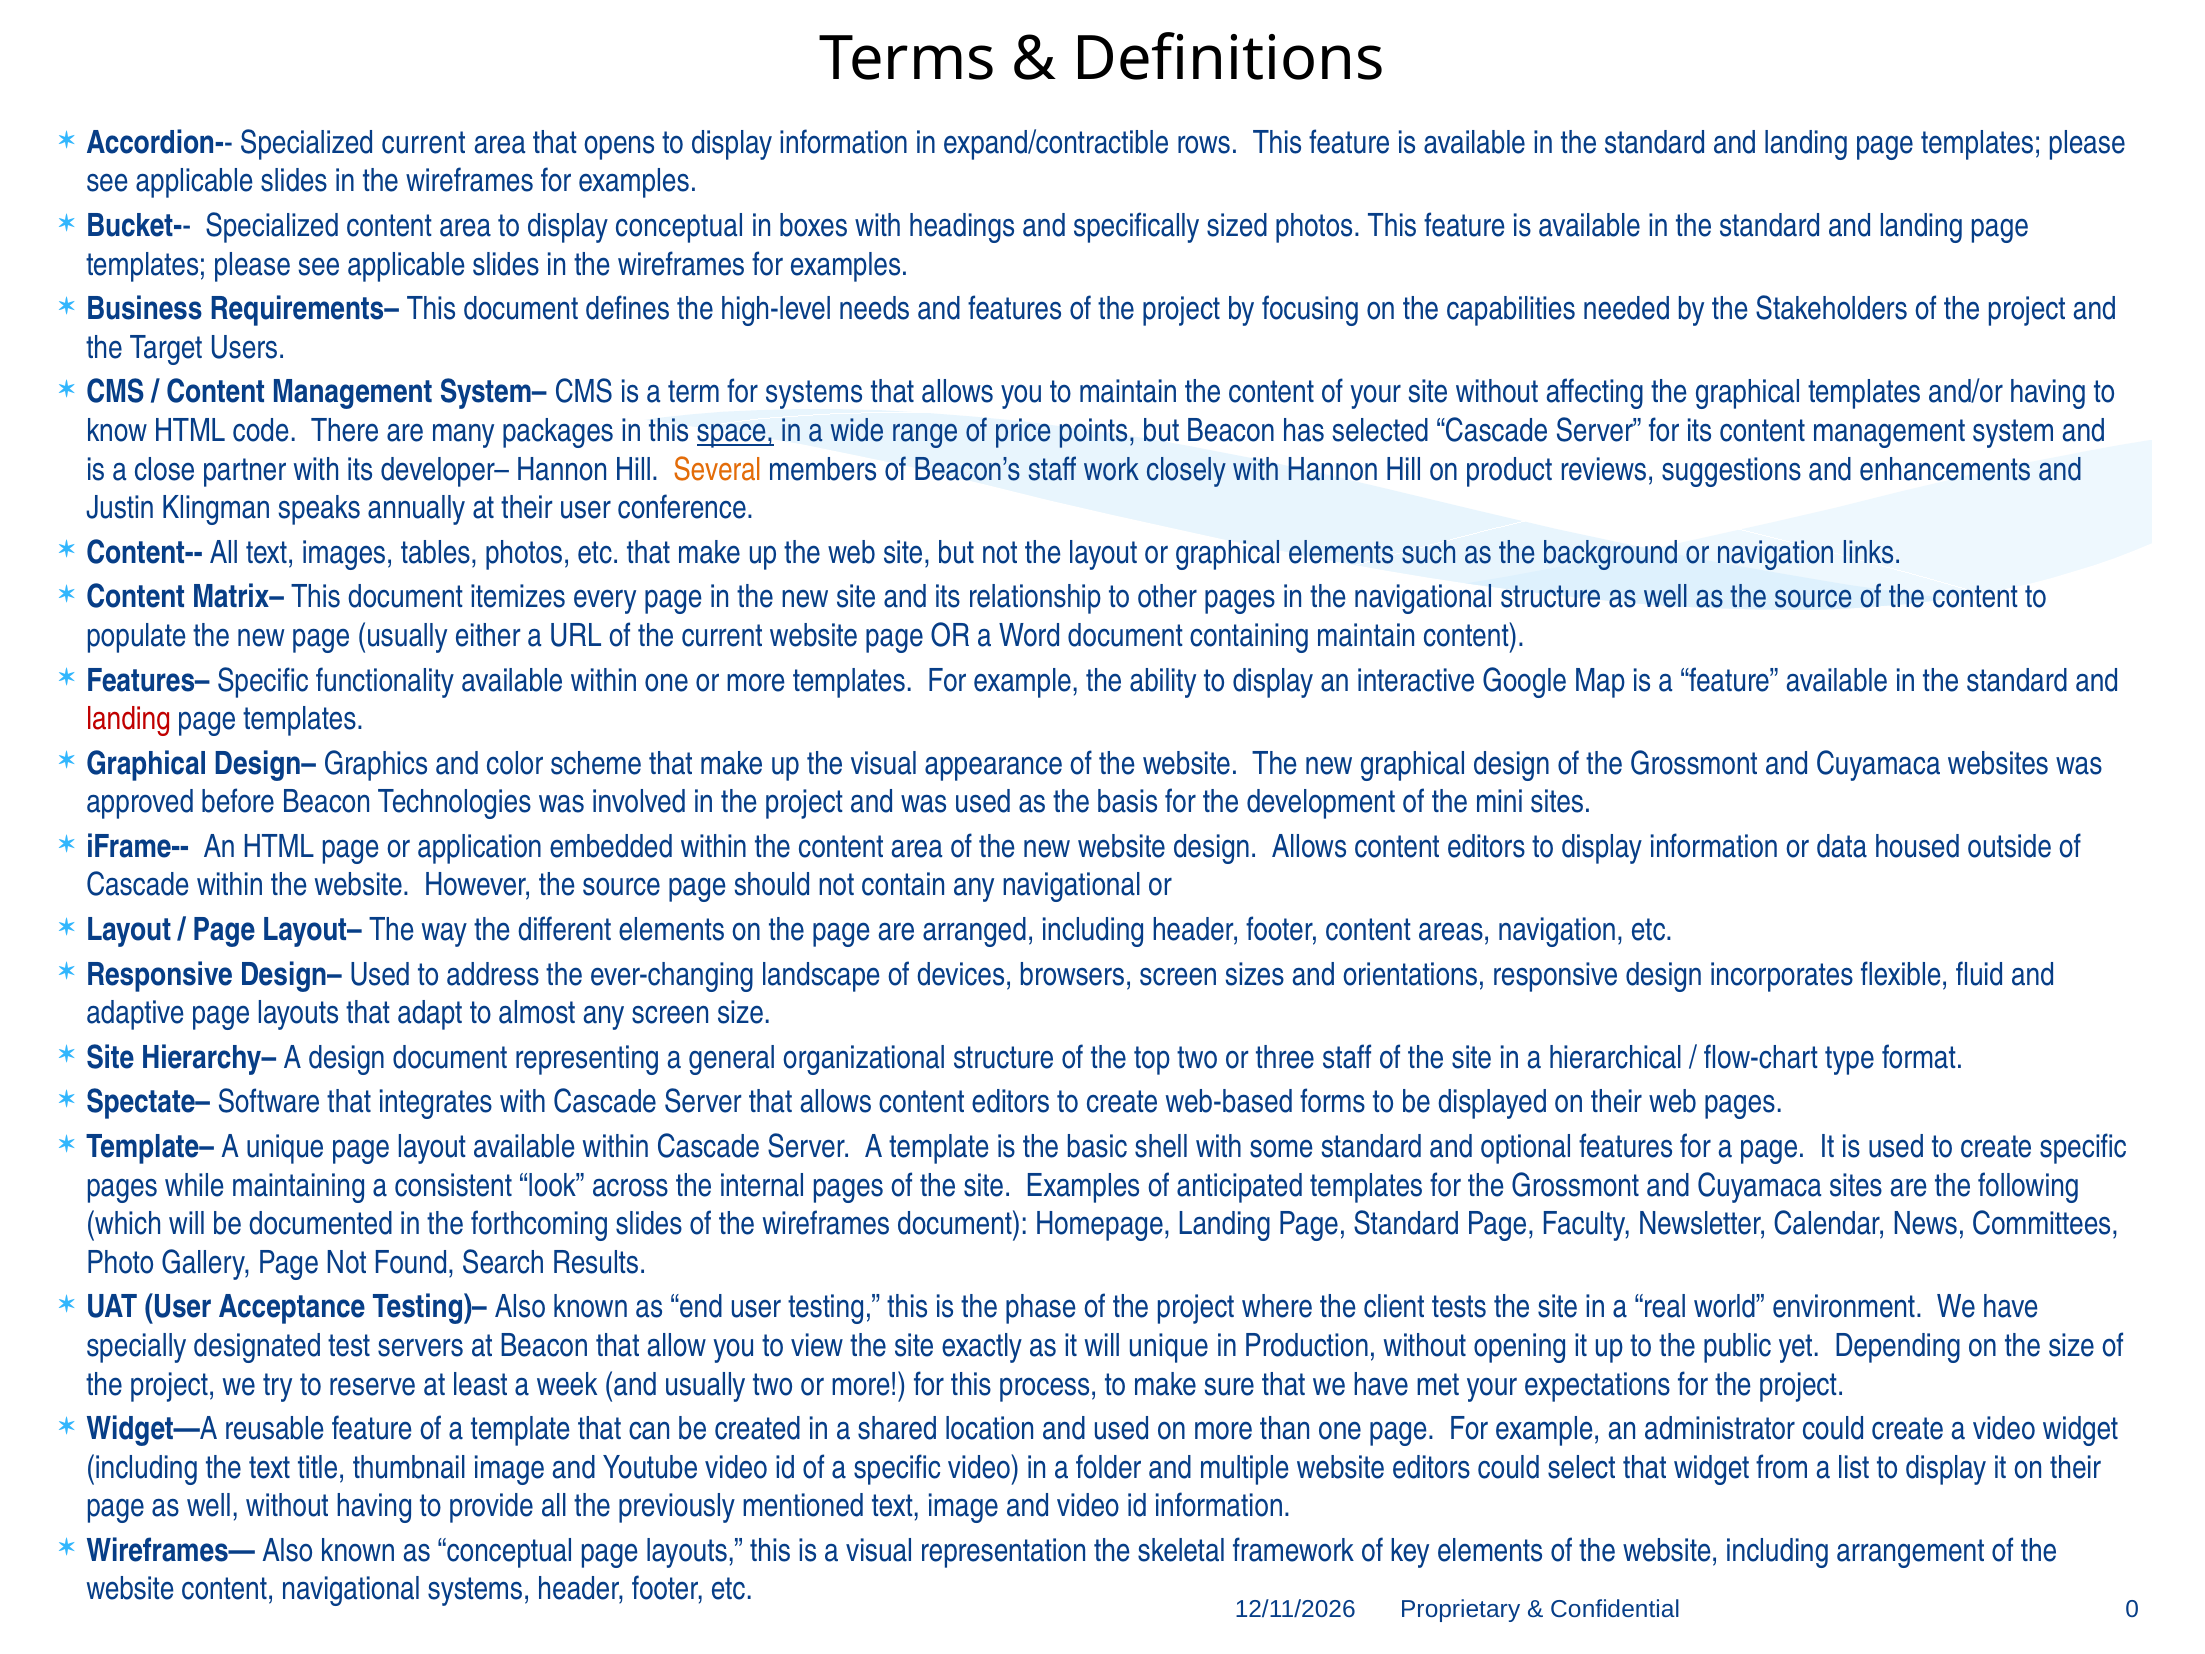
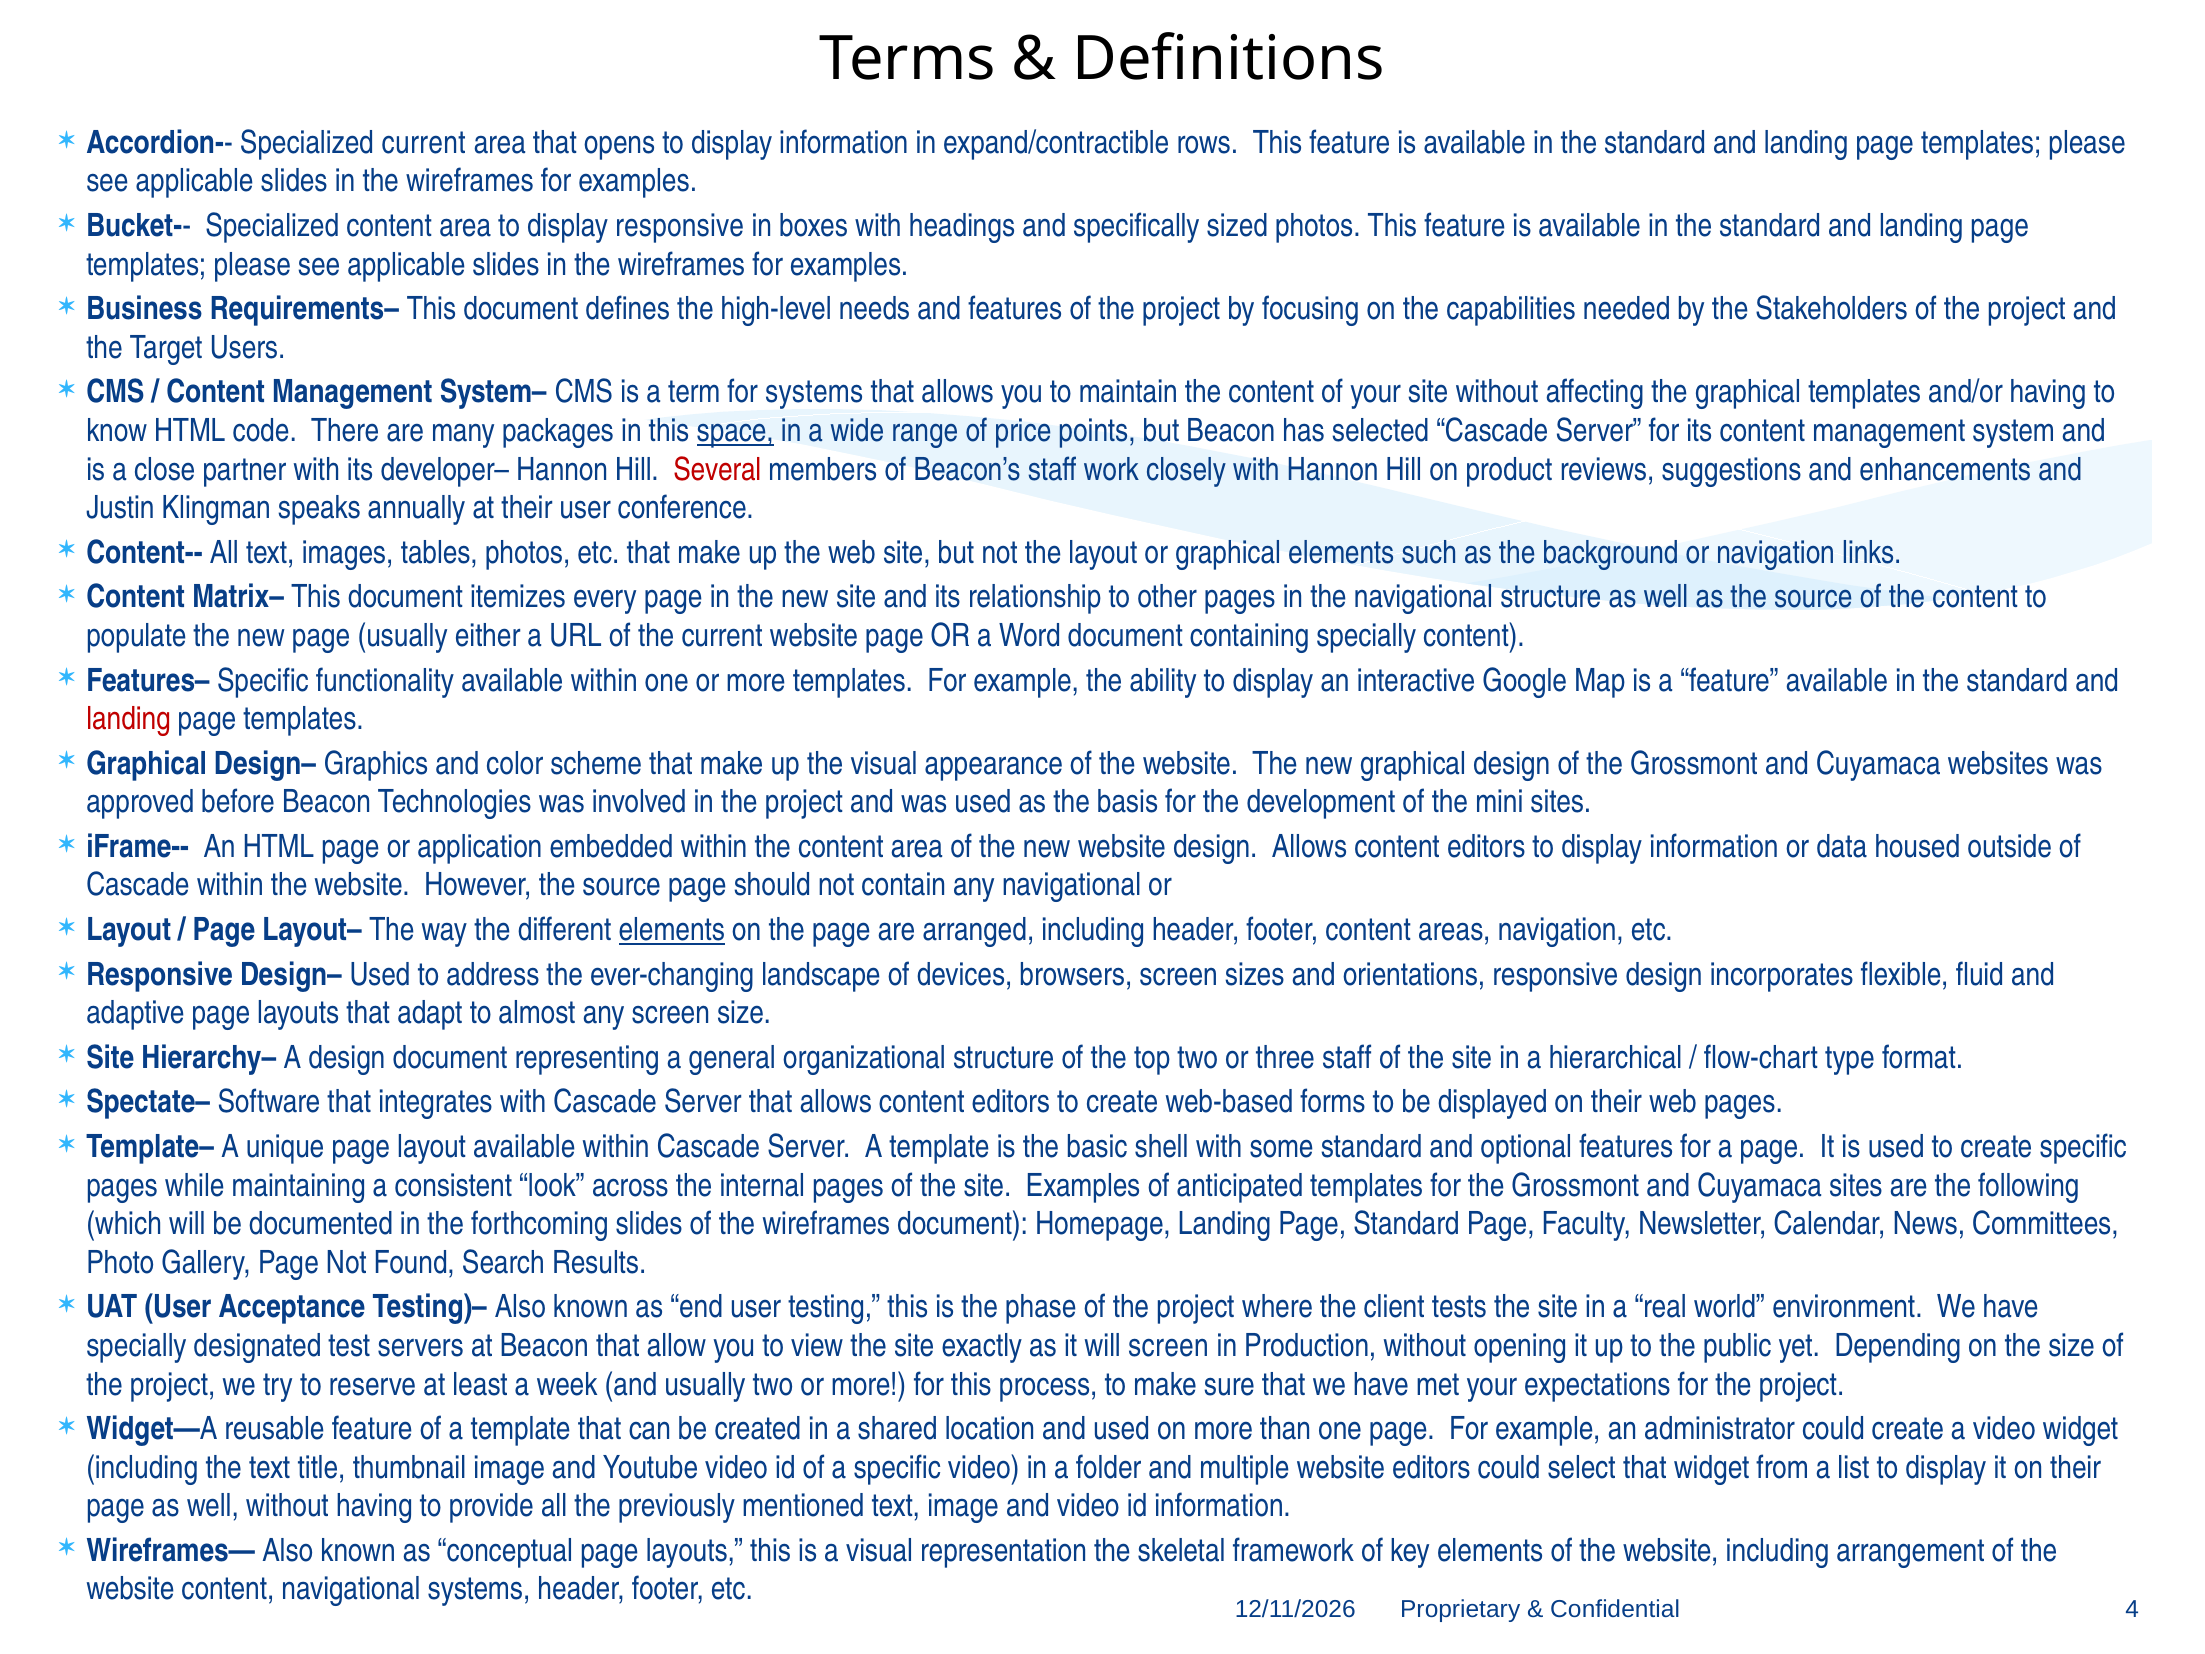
display conceptual: conceptual -> responsive (680, 226)
Several colour: orange -> red (717, 469)
containing maintain: maintain -> specially (1366, 636)
elements underline: none -> present (672, 930)
will unique: unique -> screen (1169, 1346)
0: 0 -> 4 (2132, 1609)
